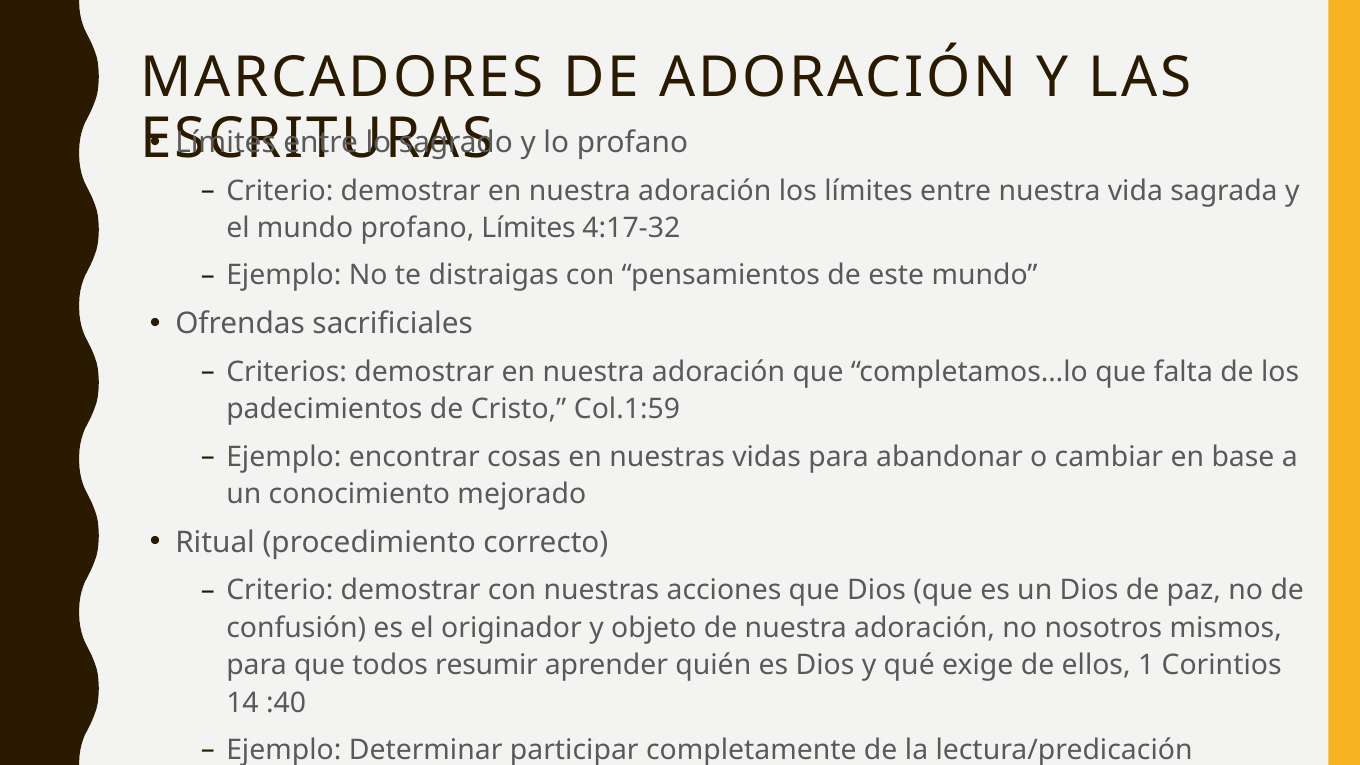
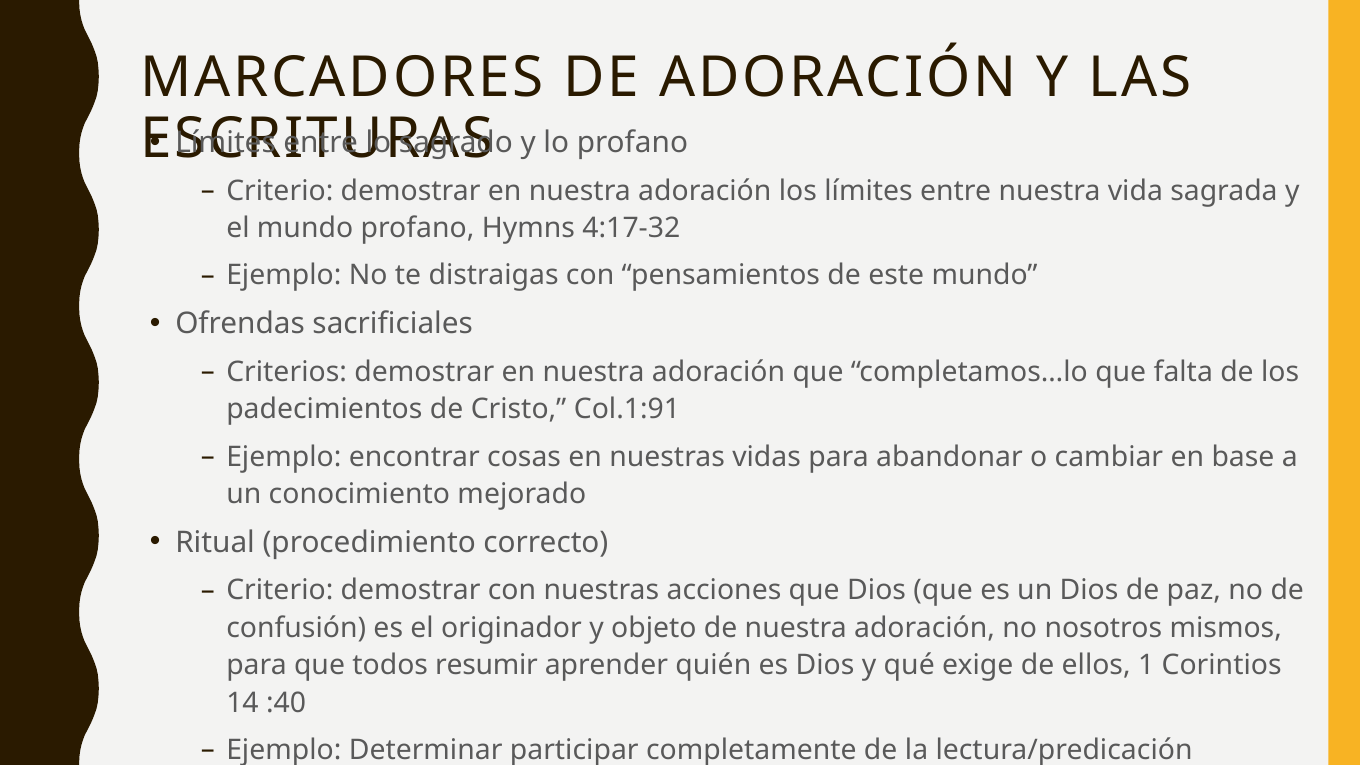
profano Límites: Límites -> Hymns (528, 228)
Col.1:59: Col.1:59 -> Col.1:91 (627, 409)
